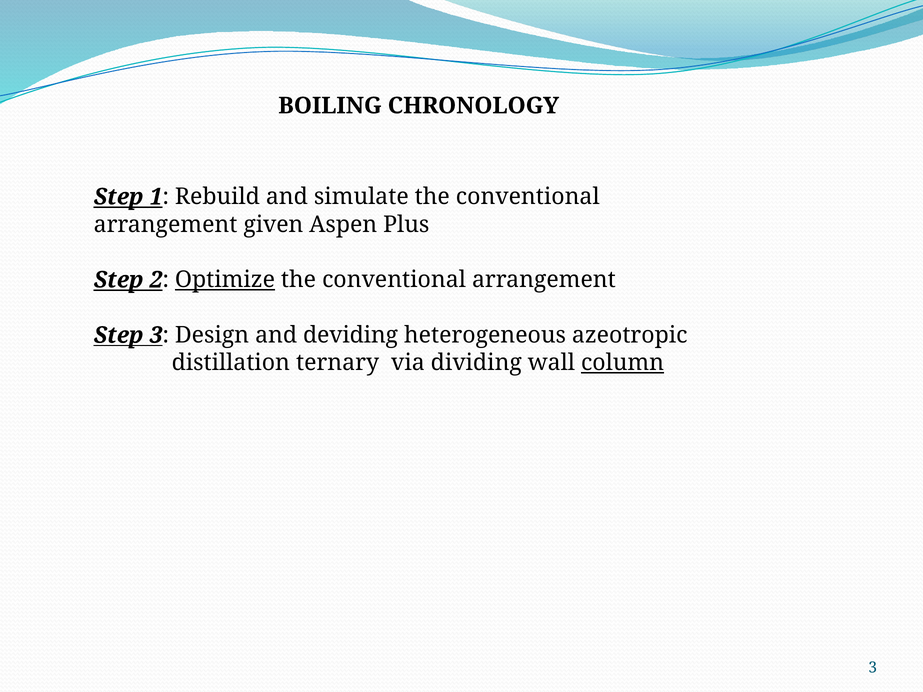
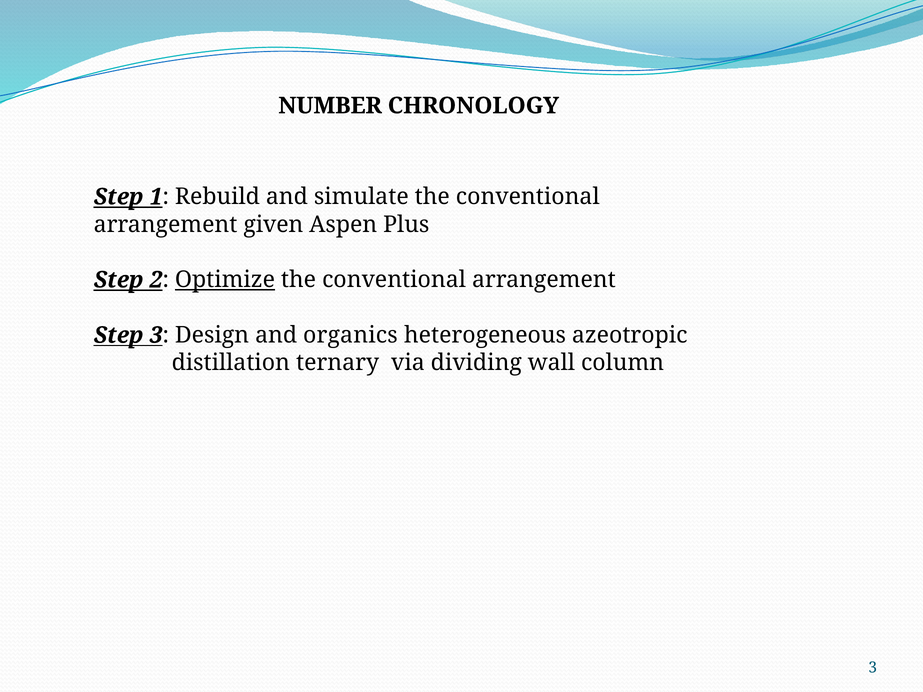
BOILING: BOILING -> NUMBER (330, 106)
deviding: deviding -> organics (350, 335)
column underline: present -> none (623, 363)
